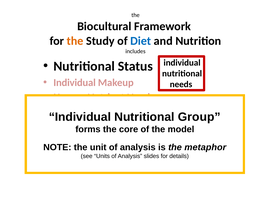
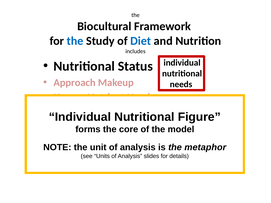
the colour: orange -> blue (75, 41)
Individual: Individual -> Approach (75, 83)
Group: Group -> Figure (199, 117)
